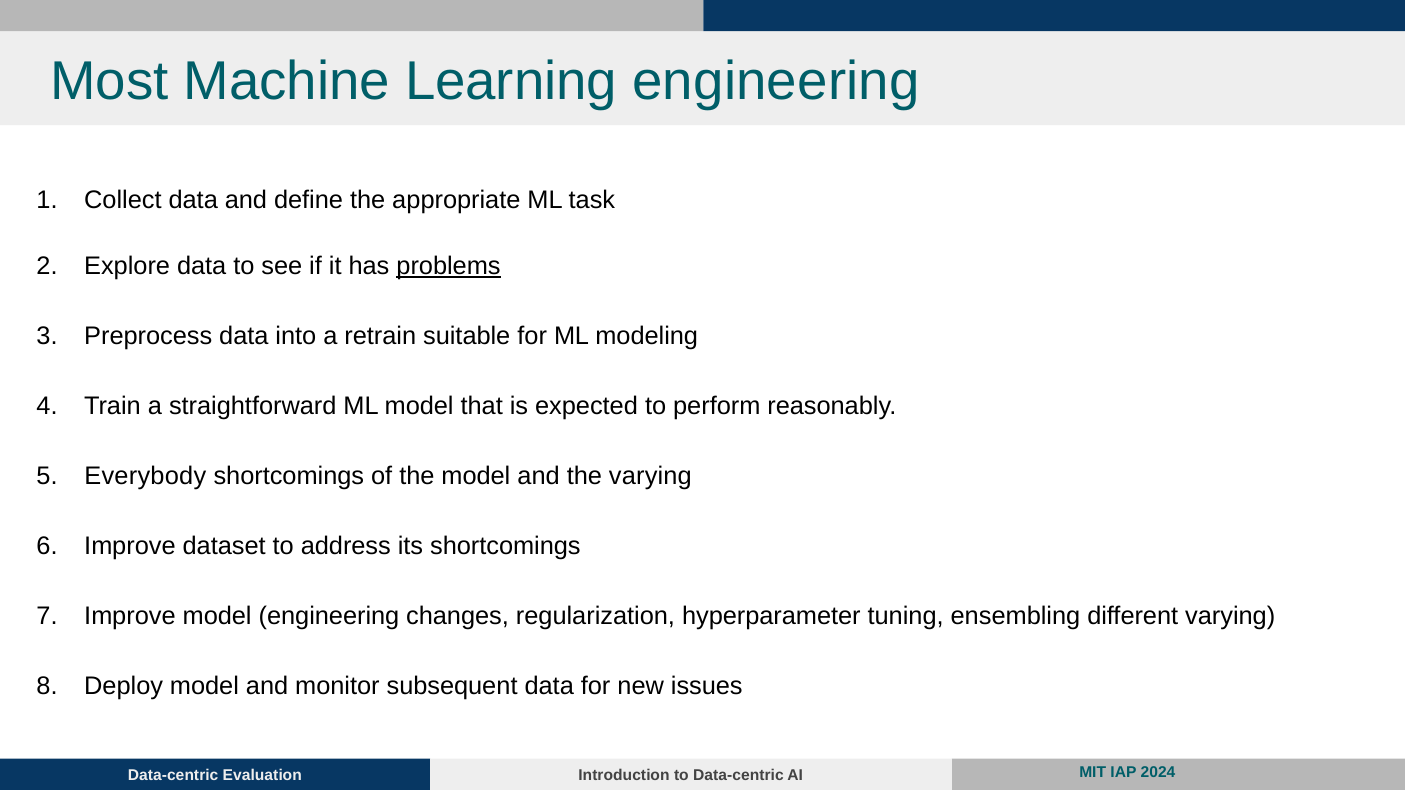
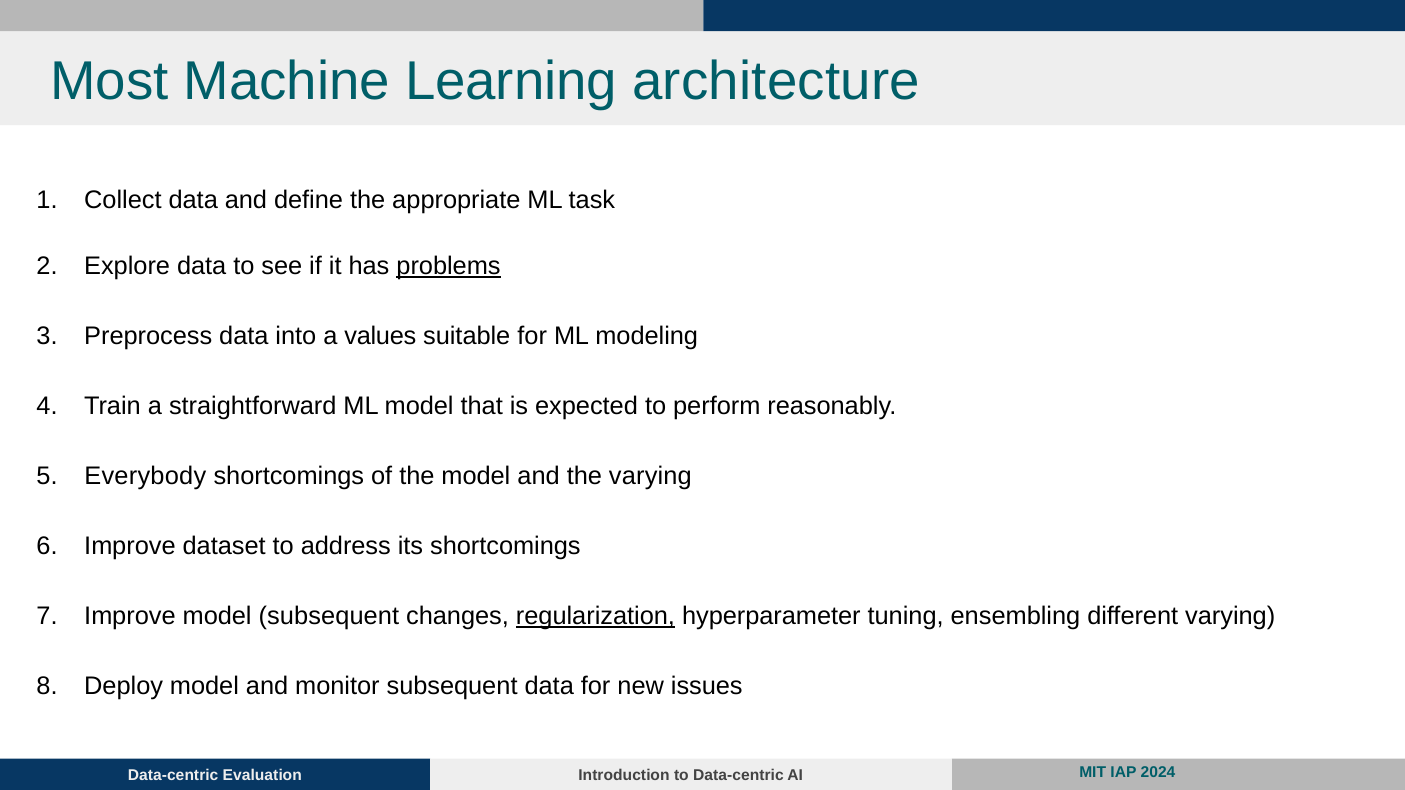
Learning engineering: engineering -> architecture (776, 82)
retrain: retrain -> values (380, 336)
model engineering: engineering -> subsequent (329, 616)
regularization underline: none -> present (595, 616)
